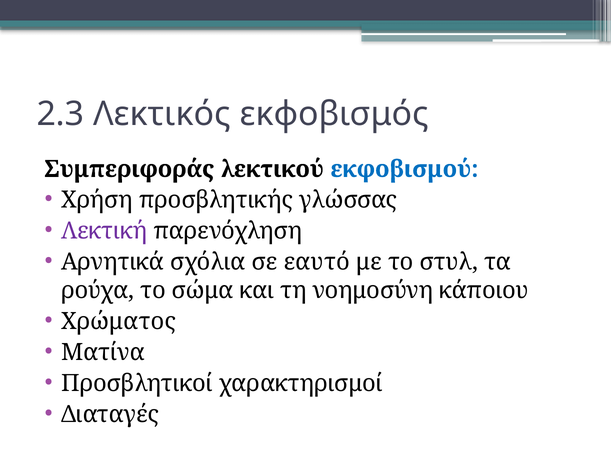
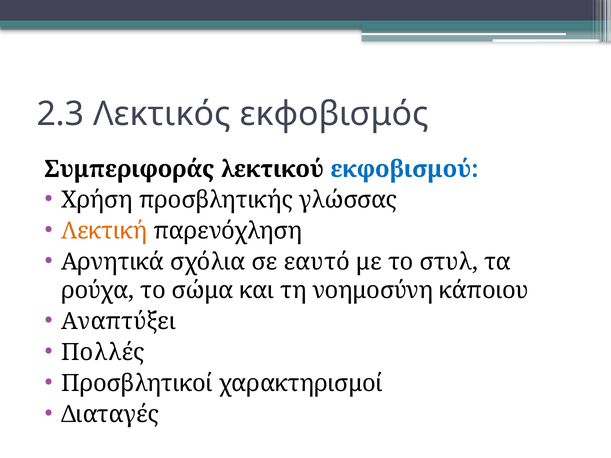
Λεκτική colour: purple -> orange (104, 231)
Χρώματος: Χρώματος -> Αναπτύξει (118, 322)
Ματίνα: Ματίνα -> Πολλές (103, 353)
